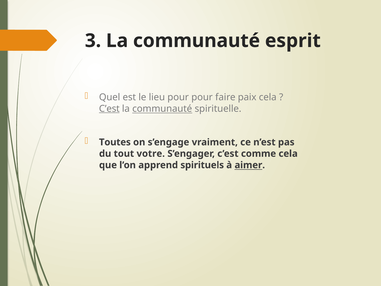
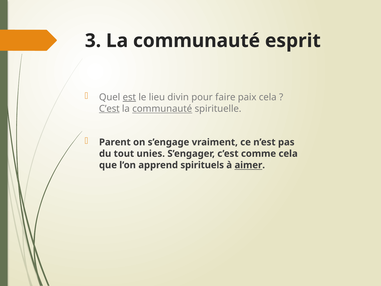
est underline: none -> present (129, 97)
lieu pour: pour -> divin (178, 97)
Toutes: Toutes -> Parent (115, 142)
votre: votre -> unies (151, 154)
